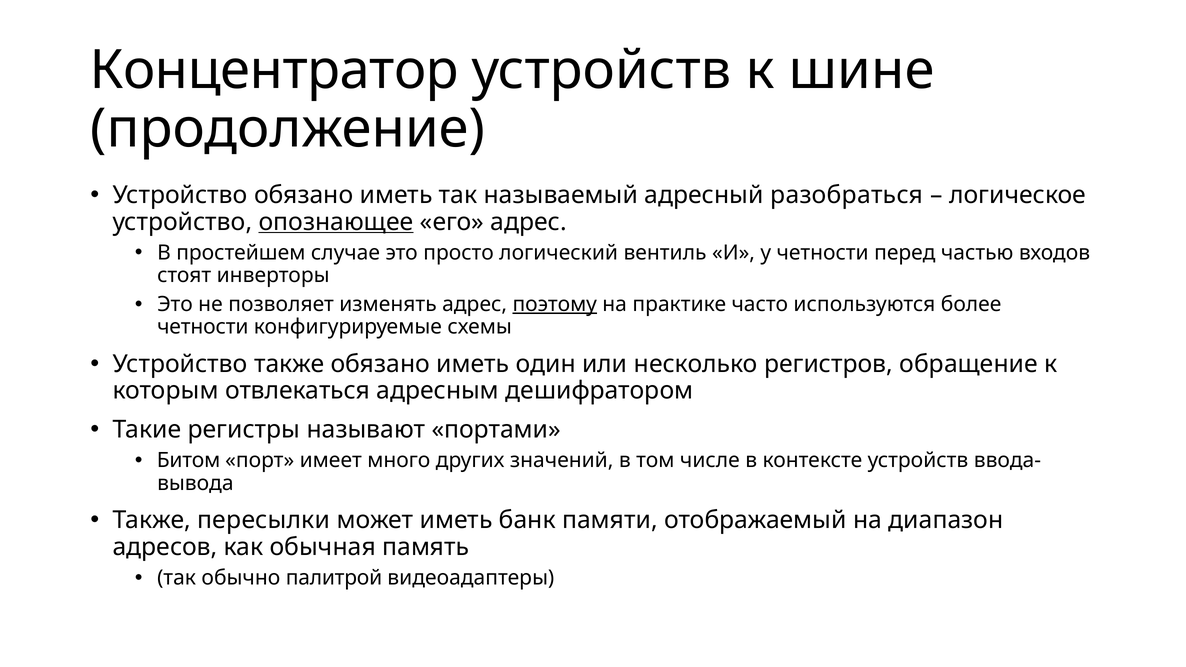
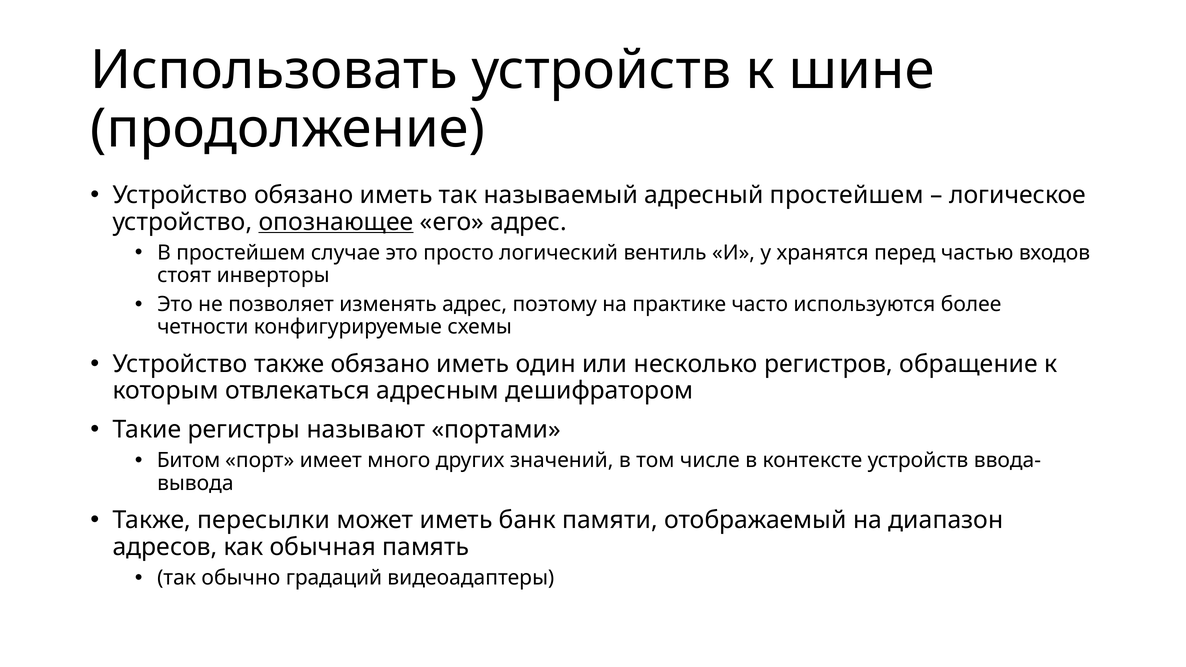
Концентратор: Концентратор -> Использовать (274, 70)
адресный разобраться: разобраться -> простейшем (847, 195)
у четности: четности -> хранятся (823, 253)
поэтому underline: present -> none (555, 304)
палитрой: палитрой -> градаций (334, 578)
